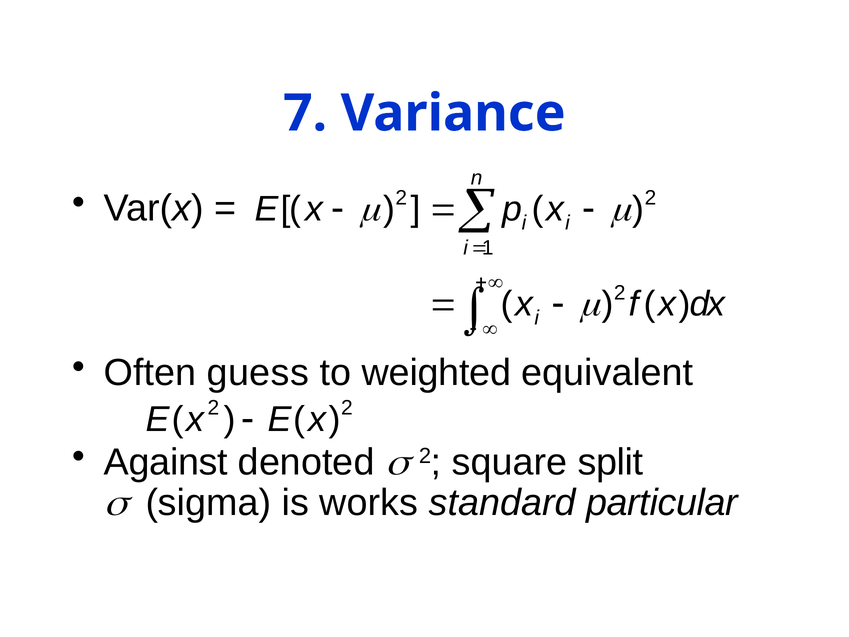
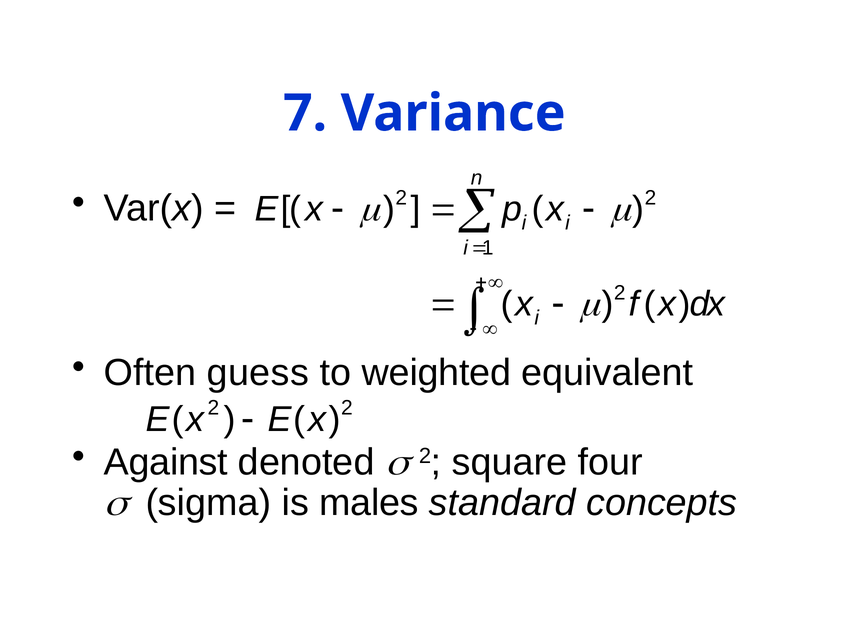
split: split -> four (610, 462)
works: works -> males (369, 503)
particular: particular -> concepts (662, 503)
